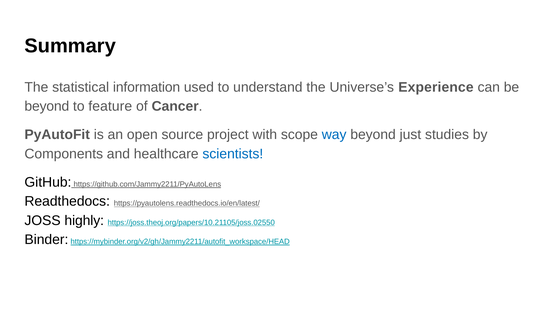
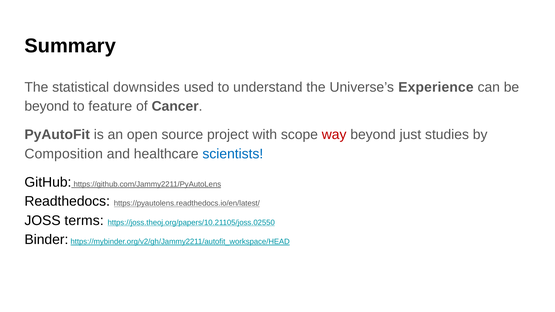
information: information -> downsides (146, 87)
way colour: blue -> red (334, 135)
Components: Components -> Composition (64, 154)
highly: highly -> terms (84, 221)
